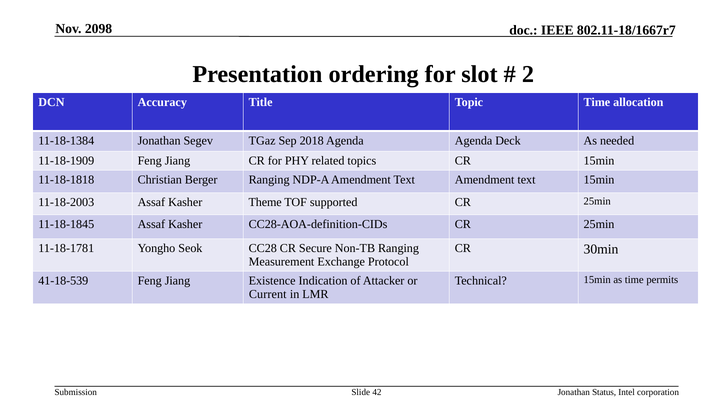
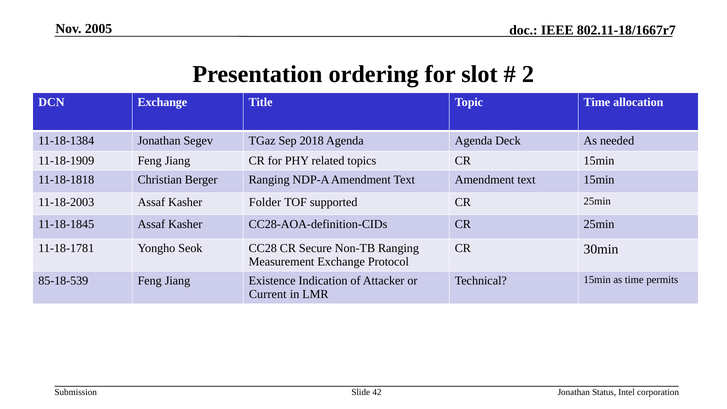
2098: 2098 -> 2005 (99, 29)
DCN Accuracy: Accuracy -> Exchange (162, 102)
Theme: Theme -> Folder (265, 202)
41-18-539: 41-18-539 -> 85-18-539 (63, 281)
